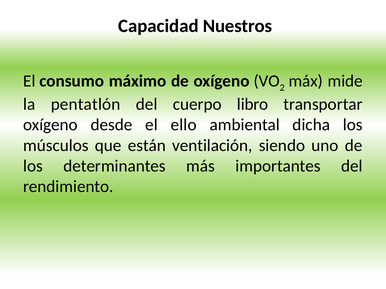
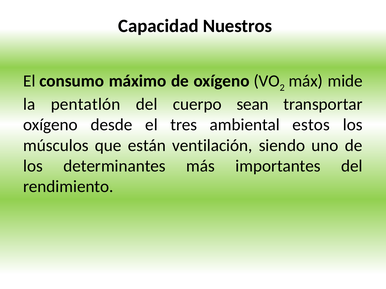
libro: libro -> sean (253, 104)
ello: ello -> tres (184, 125)
dicha: dicha -> estos (311, 125)
